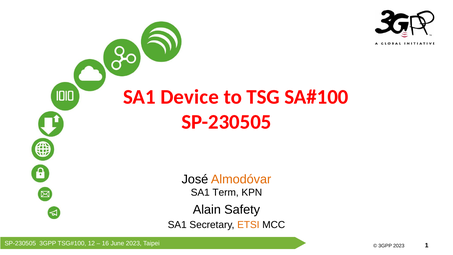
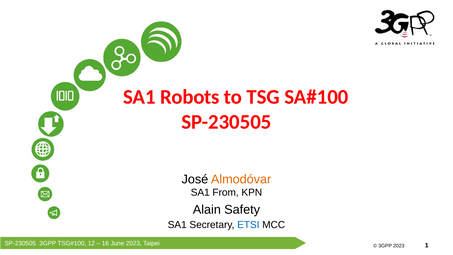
Device: Device -> Robots (190, 97)
Term: Term -> From (226, 192)
ETSI colour: orange -> blue (248, 225)
